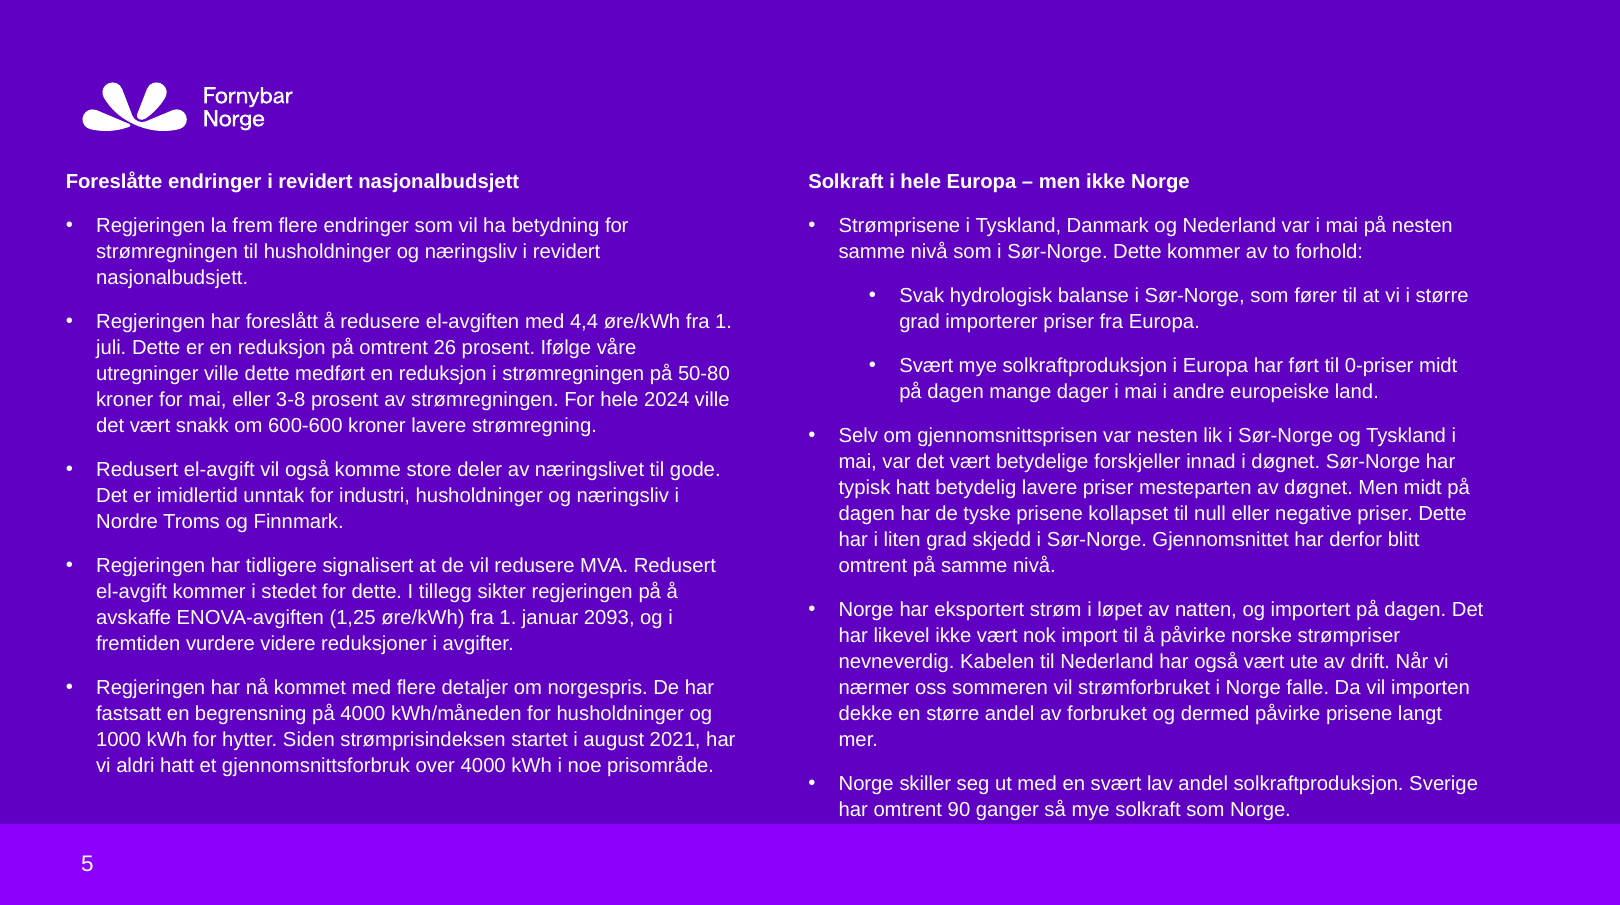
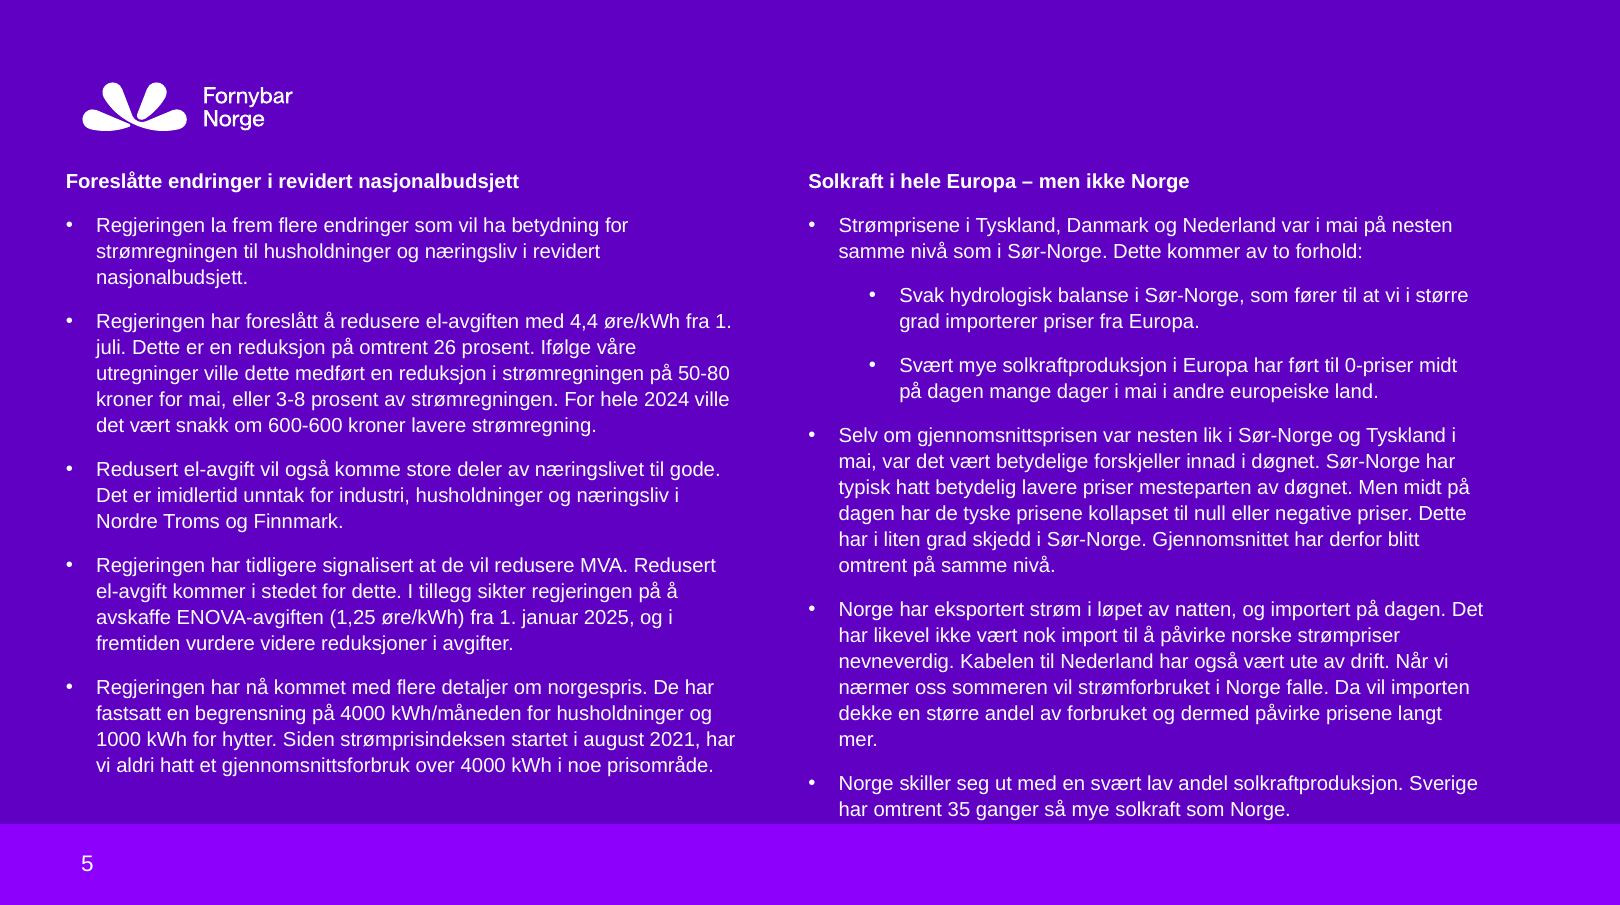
2093: 2093 -> 2025 (609, 619)
90: 90 -> 35 (959, 811)
